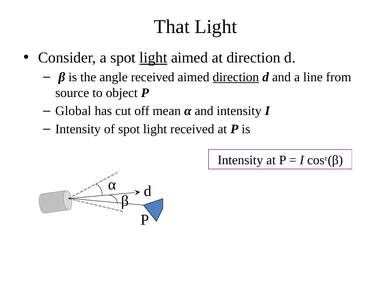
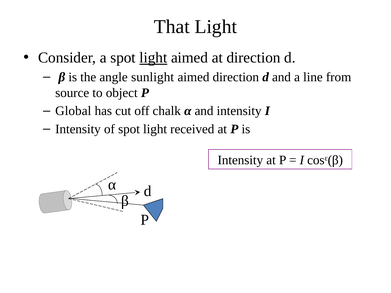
angle received: received -> sunlight (153, 77)
direction underline: present -> none (236, 77)
mean: mean -> chalk (167, 111)
